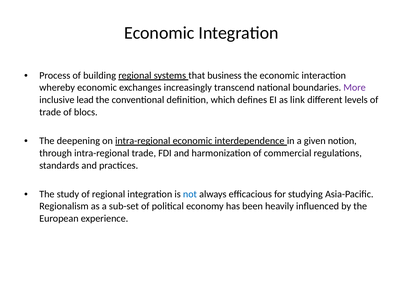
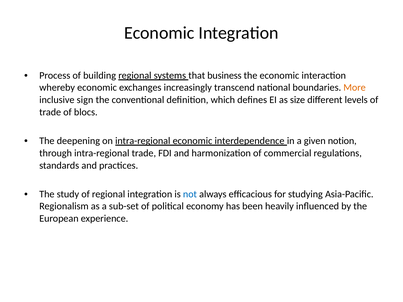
More colour: purple -> orange (355, 88)
lead: lead -> sign (85, 100)
link: link -> size (298, 100)
